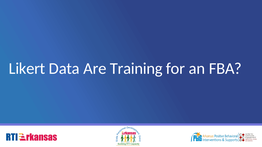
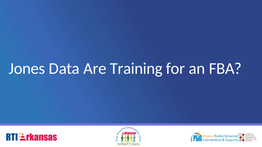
Likert: Likert -> Jones (27, 69)
